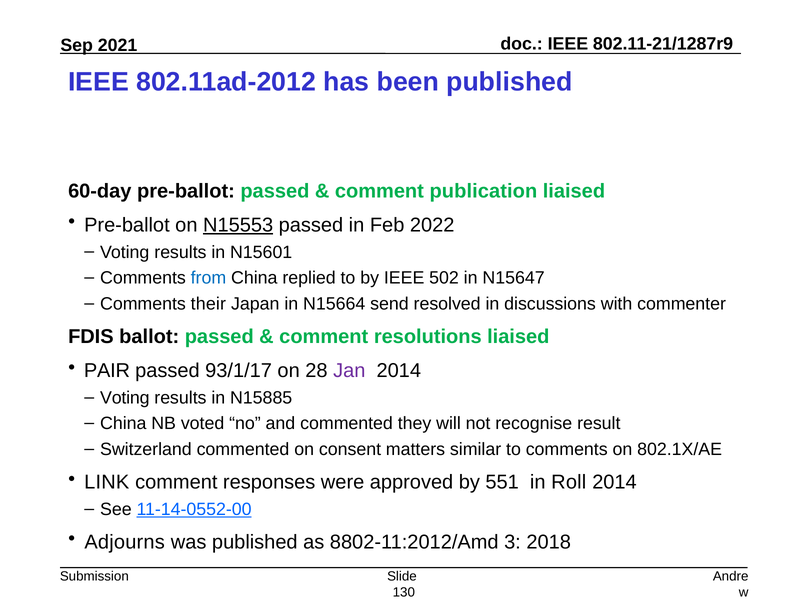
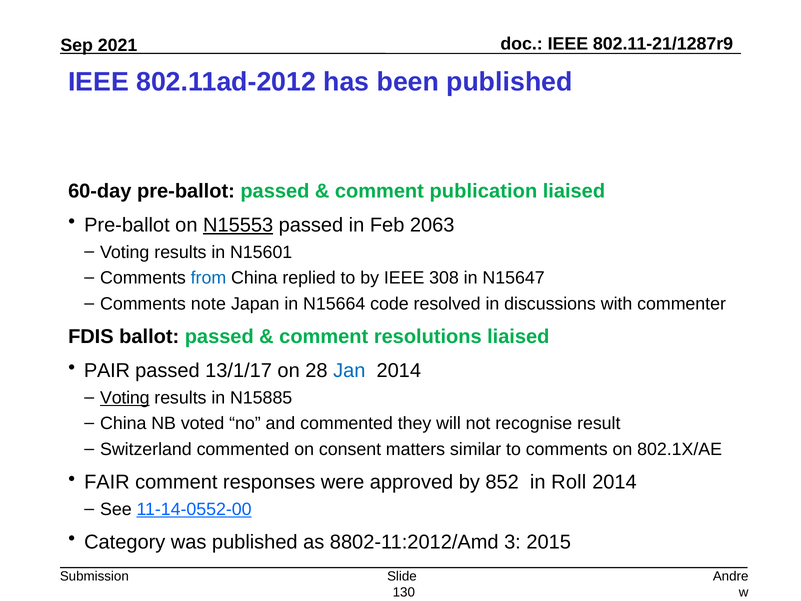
2022: 2022 -> 2063 (432, 225)
502: 502 -> 308 (444, 278)
their: their -> note (208, 304)
send: send -> code (389, 304)
93/1/17: 93/1/17 -> 13/1/17 (239, 371)
Jan colour: purple -> blue (349, 371)
Voting underline: none -> present (125, 398)
LINK: LINK -> FAIR (107, 482)
551: 551 -> 852 (502, 482)
Adjourns: Adjourns -> Category (125, 542)
2018: 2018 -> 2015 (549, 542)
